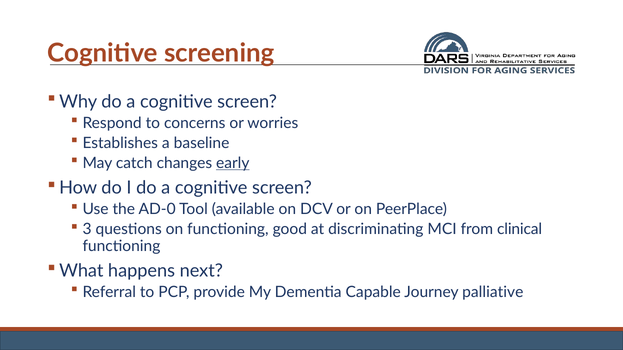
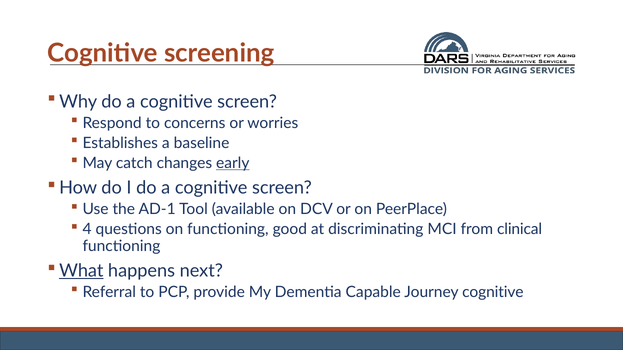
AD-0: AD-0 -> AD-1 (157, 209)
3: 3 -> 4 (87, 230)
What underline: none -> present (81, 271)
Journey palliative: palliative -> cognitive (493, 292)
